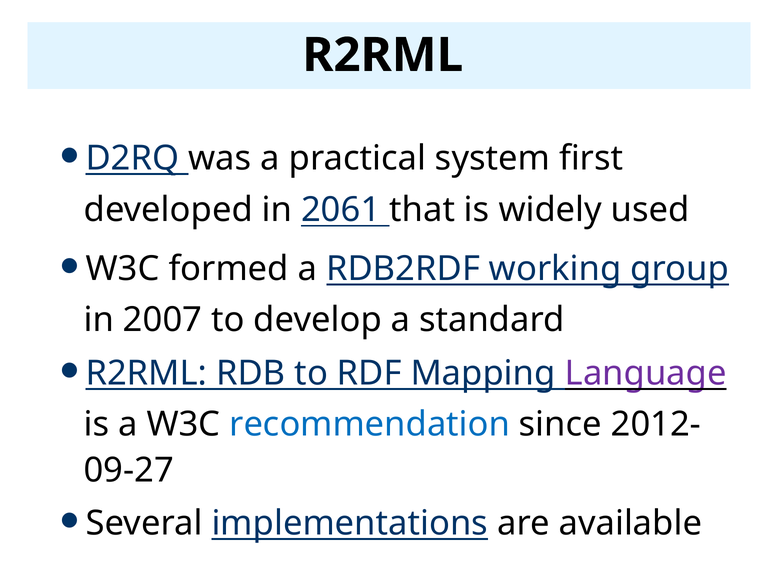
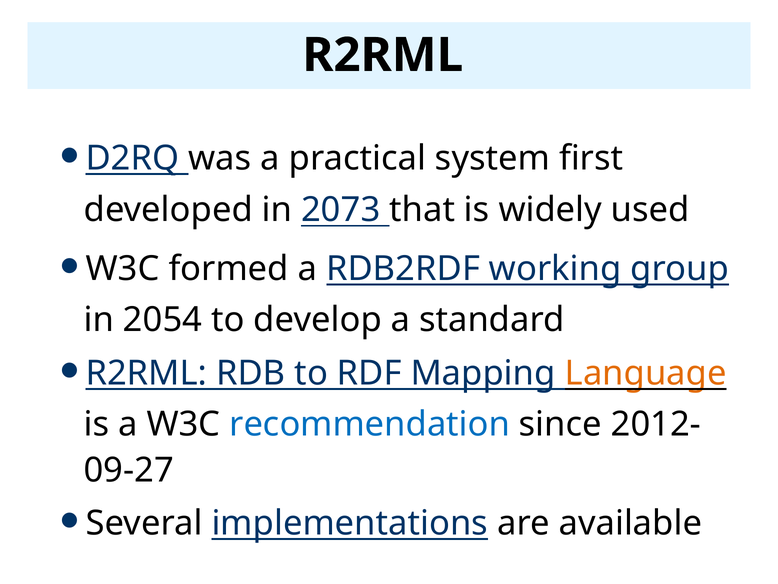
2061: 2061 -> 2073 (341, 210)
2007: 2007 -> 2054 (163, 320)
Language colour: purple -> orange (646, 373)
